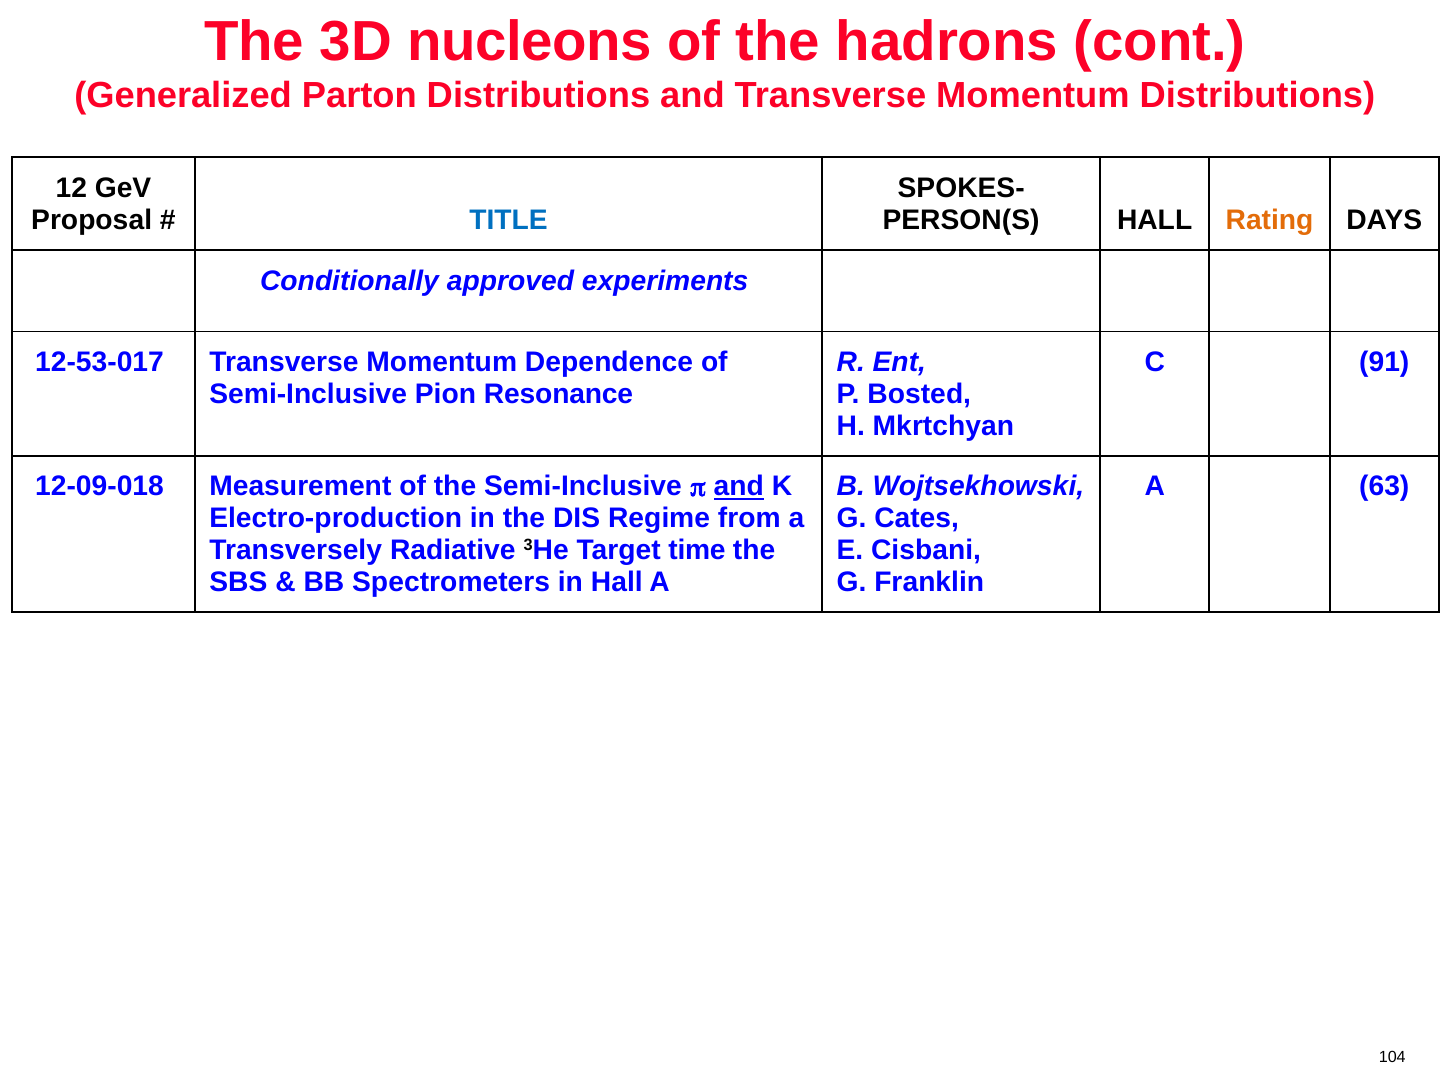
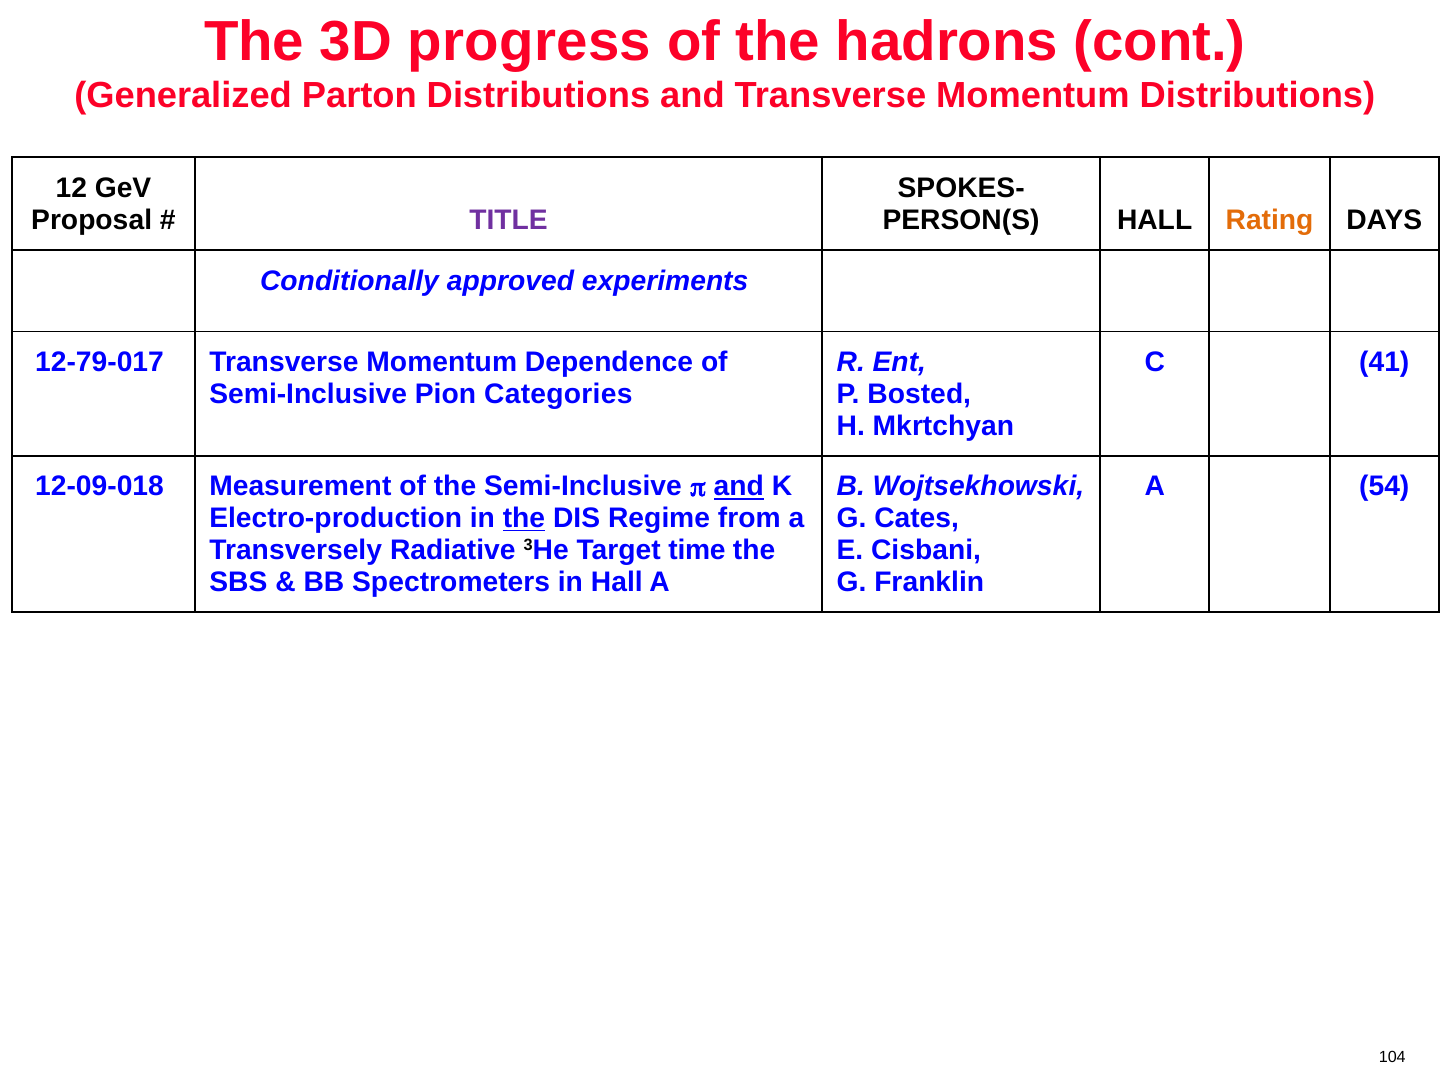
nucleons: nucleons -> progress (529, 41)
TITLE colour: blue -> purple (508, 220)
12-53-017: 12-53-017 -> 12-79-017 (100, 362)
91: 91 -> 41 (1384, 362)
Resonance: Resonance -> Categories (558, 394)
63: 63 -> 54 (1384, 486)
the underline: none -> present (524, 518)
